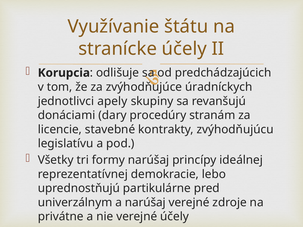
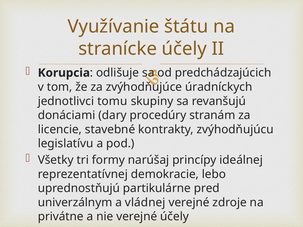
apely: apely -> tomu (112, 101)
a narúšaj: narúšaj -> vládnej (145, 203)
